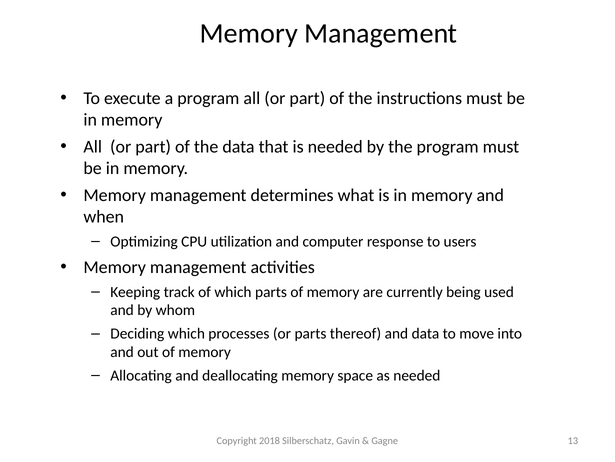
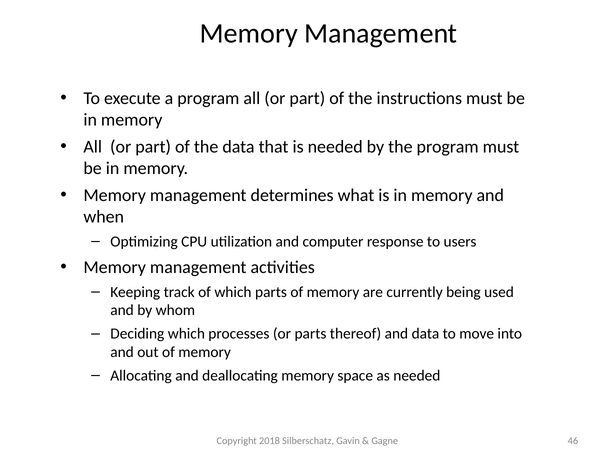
13: 13 -> 46 (573, 440)
